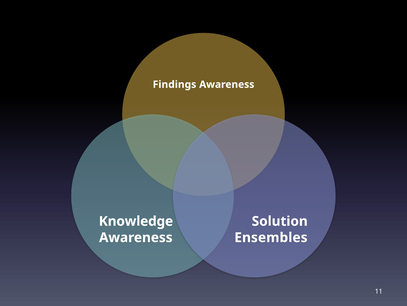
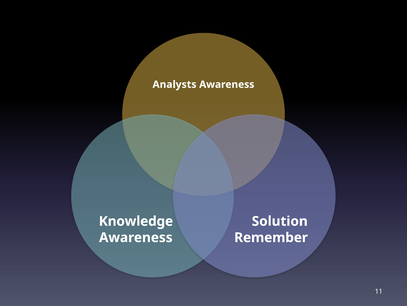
Findings: Findings -> Analysts (175, 84)
Ensembles: Ensembles -> Remember (271, 237)
